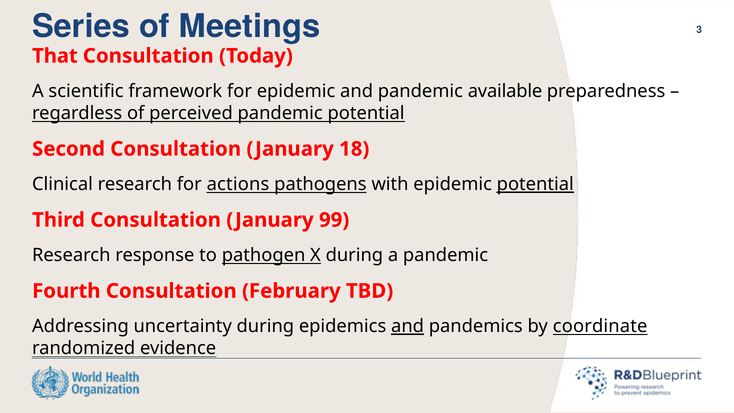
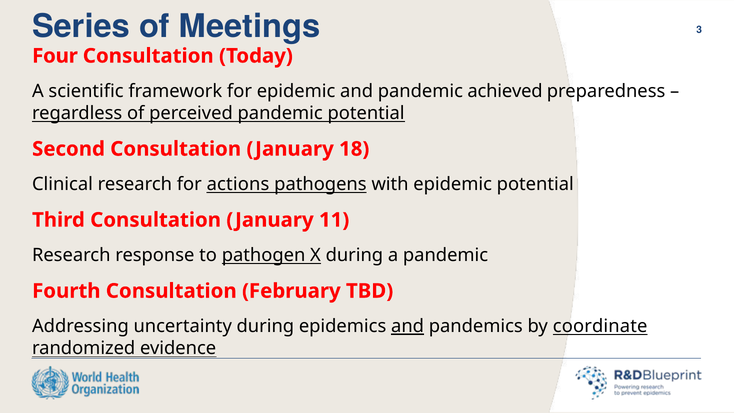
That: That -> Four (55, 56)
available: available -> achieved (505, 91)
potential underline: present -> none (535, 184)
99: 99 -> 11 (334, 220)
